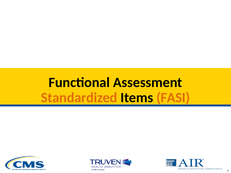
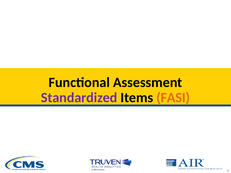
Standardized colour: orange -> purple (79, 98)
